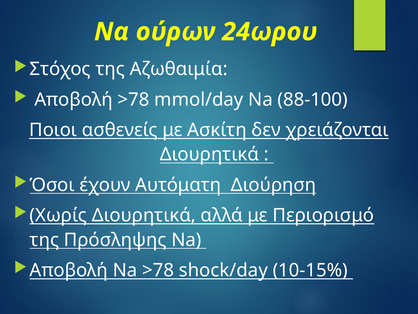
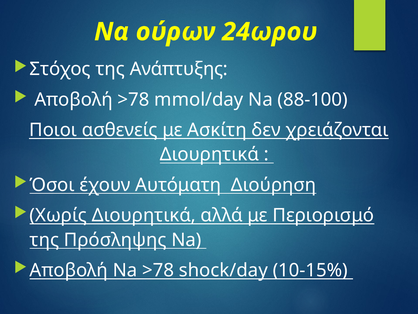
Αζωθαιμία: Αζωθαιμία -> Ανάπτυξης (179, 69)
